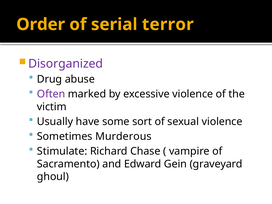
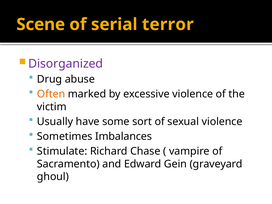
Order: Order -> Scene (41, 24)
Often colour: purple -> orange (51, 94)
Murderous: Murderous -> Imbalances (124, 136)
